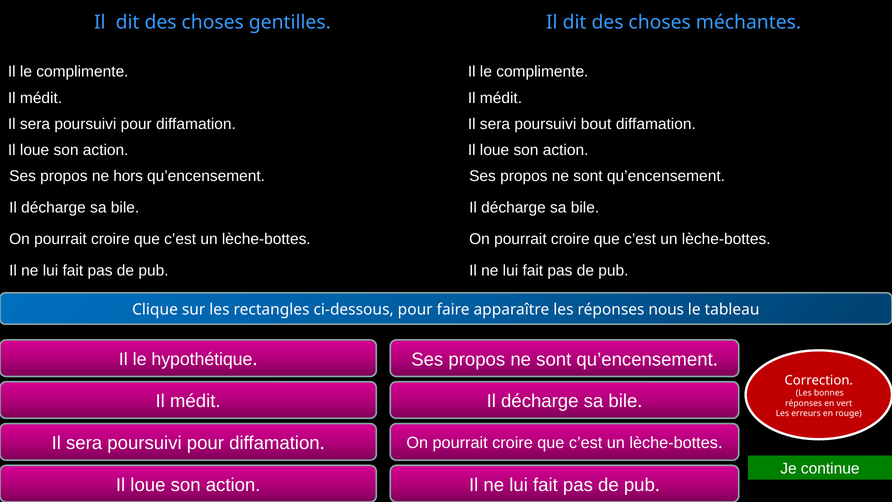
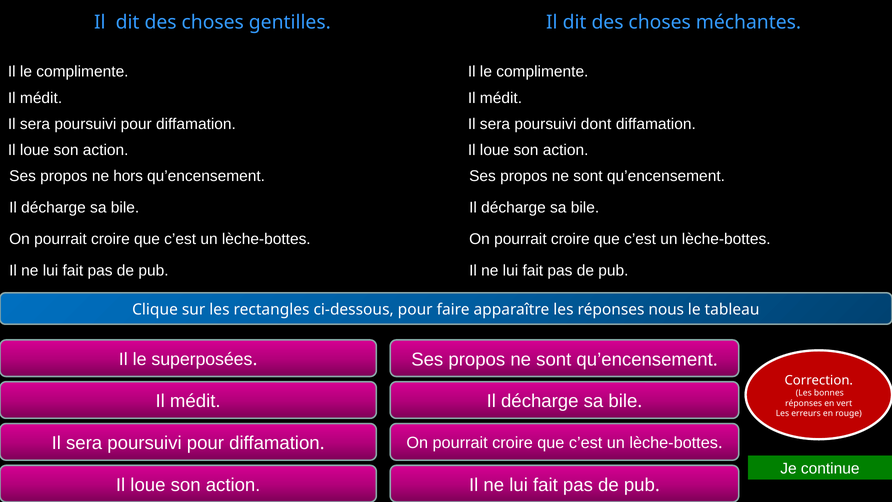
bout: bout -> dont (596, 124)
hypothétique: hypothétique -> superposées (202, 359)
